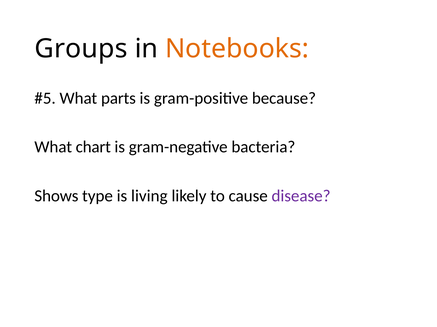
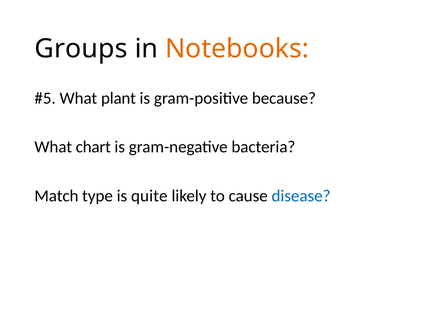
parts: parts -> plant (118, 99)
Shows: Shows -> Match (56, 196)
living: living -> quite (149, 196)
disease colour: purple -> blue (301, 196)
